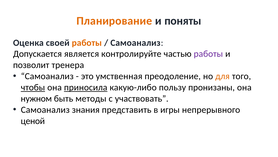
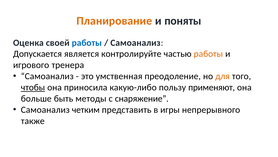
работы colour: orange -> blue (87, 43)
работы colour: purple -> orange (208, 54)
позволит: позволит -> игрового (31, 65)
приносила underline: present -> none (86, 87)
пронизаны: пронизаны -> применяют (212, 87)
нужном: нужном -> больше (36, 98)
участвовать: участвовать -> снаряжение (142, 98)
знания: знания -> четким (86, 109)
ценой: ценой -> также (33, 120)
